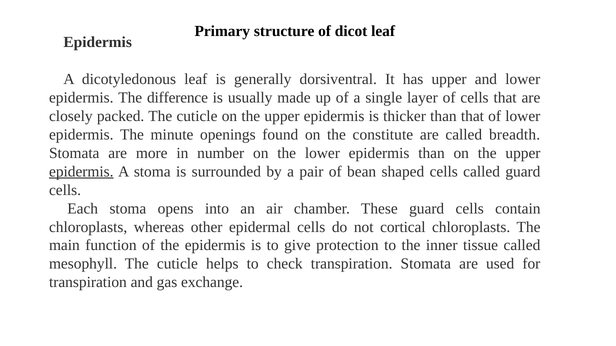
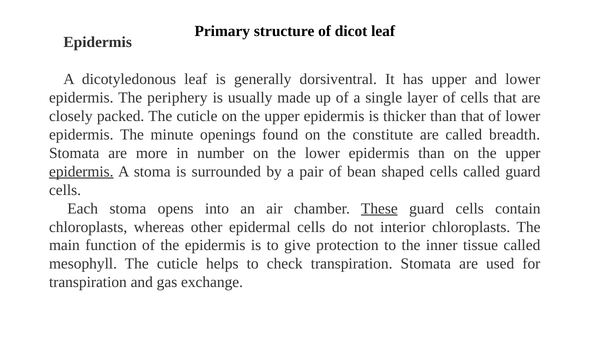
difference: difference -> periphery (177, 98)
These underline: none -> present (379, 209)
cortical: cortical -> interior (403, 227)
